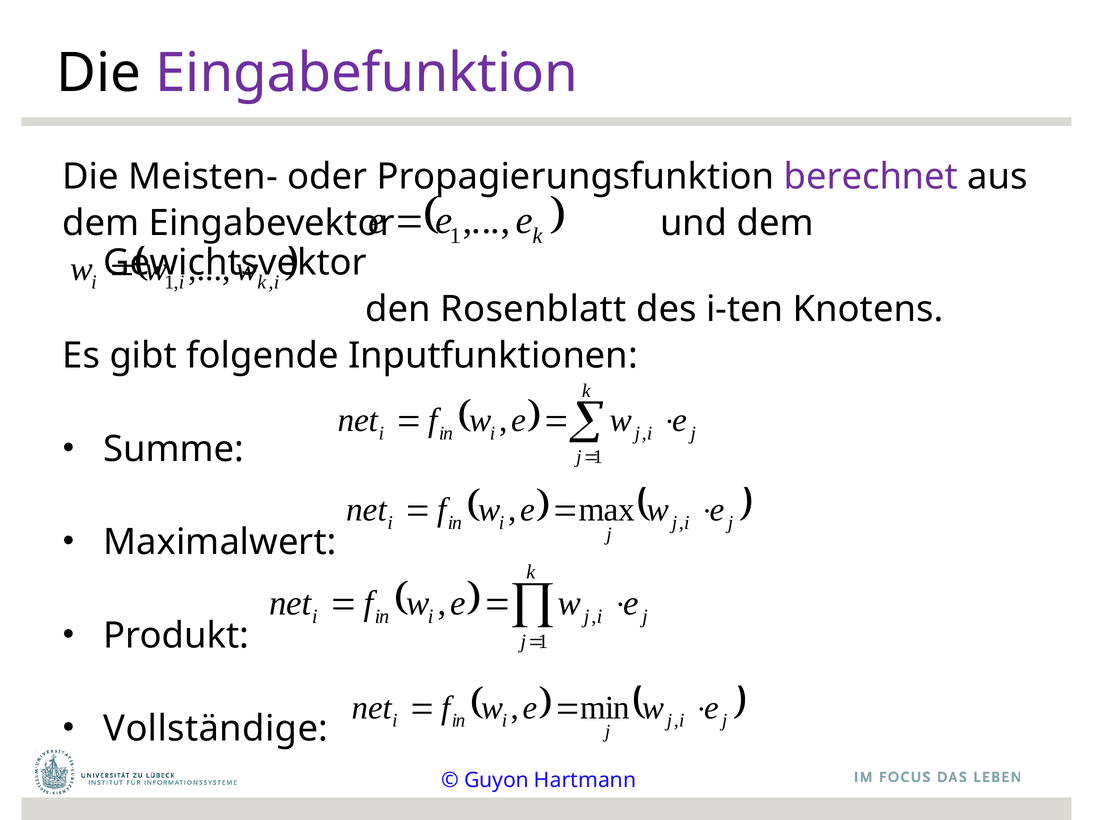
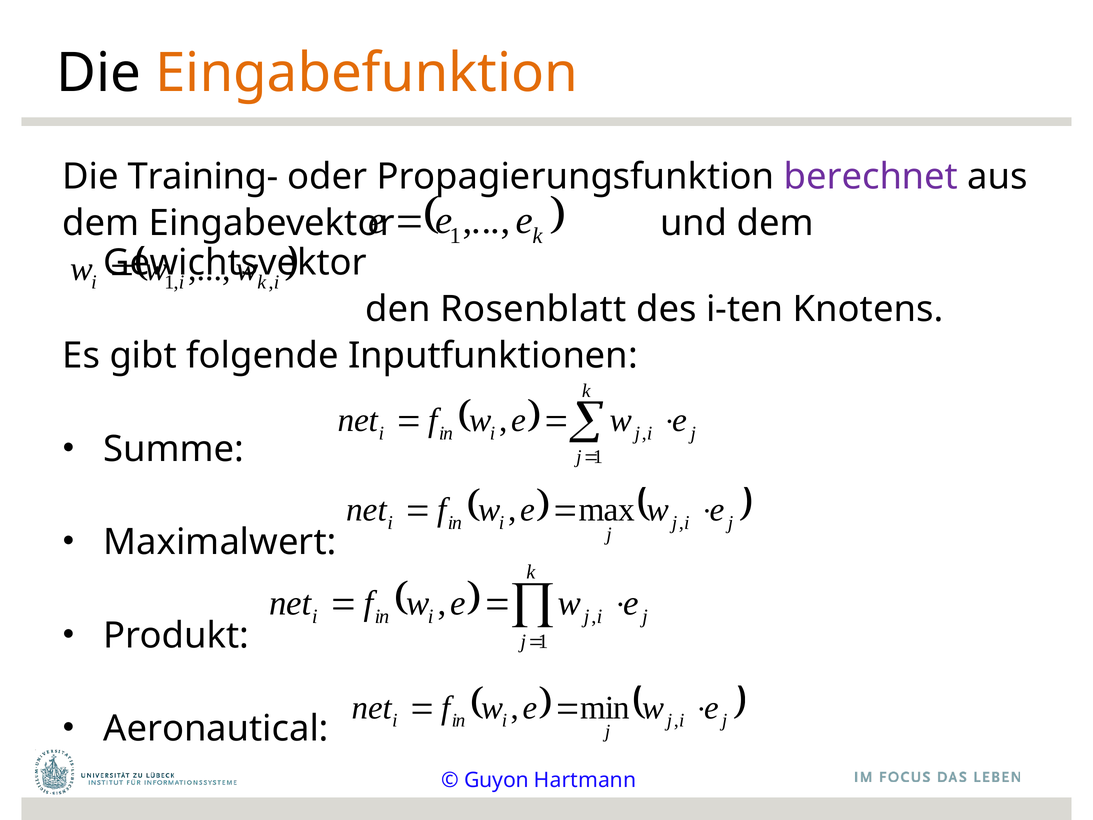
Eingabefunktion colour: purple -> orange (367, 73)
Meisten-: Meisten- -> Training- (203, 177)
Vollständige: Vollständige -> Aeronautical (216, 729)
